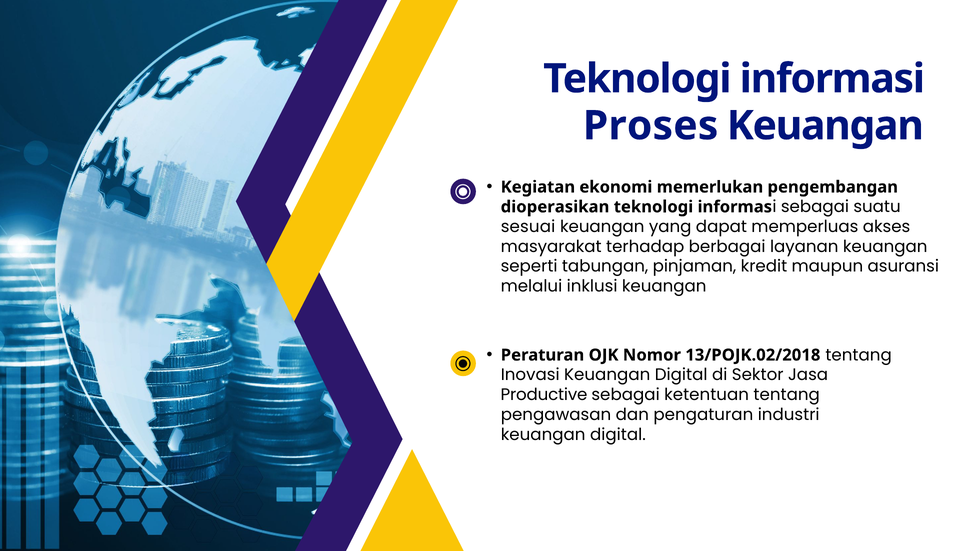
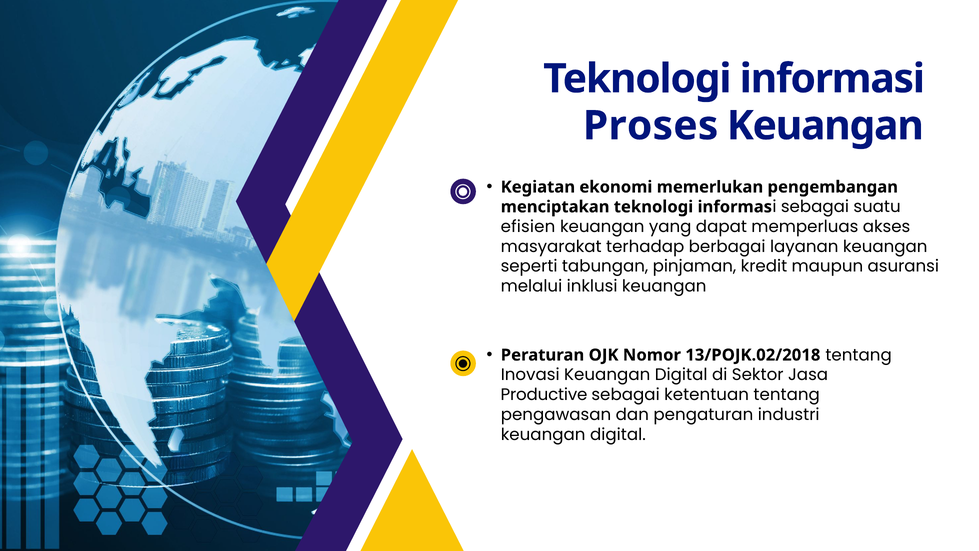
dioperasikan: dioperasikan -> menciptakan (555, 207)
sesuai: sesuai -> efisien (528, 227)
